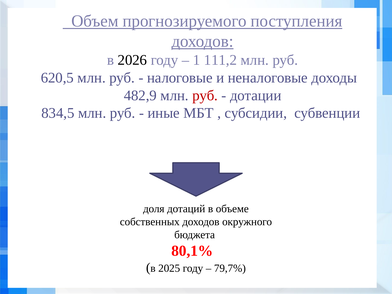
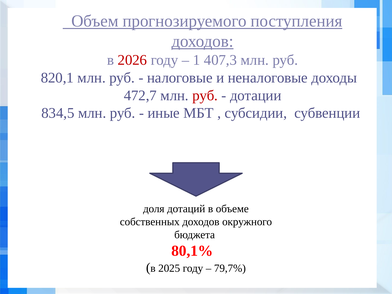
2026 colour: black -> red (132, 60)
111,2: 111,2 -> 407,3 (220, 60)
620,5: 620,5 -> 820,1 (57, 78)
482,9: 482,9 -> 472,7 (140, 95)
